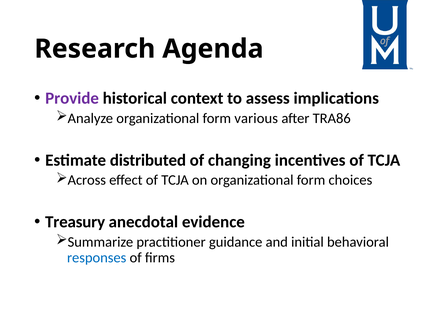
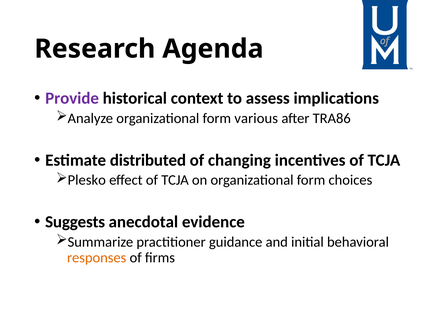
Across: Across -> Plesko (87, 180)
Treasury: Treasury -> Suggests (75, 222)
responses colour: blue -> orange (97, 258)
